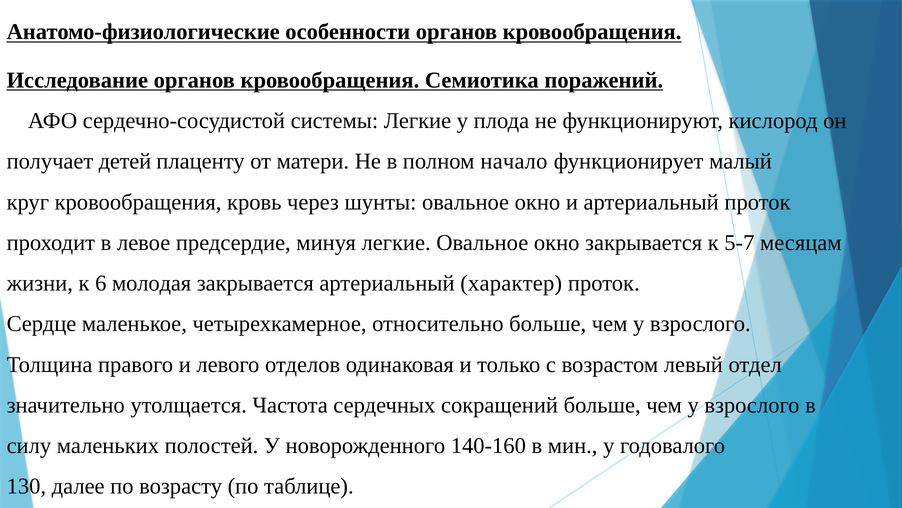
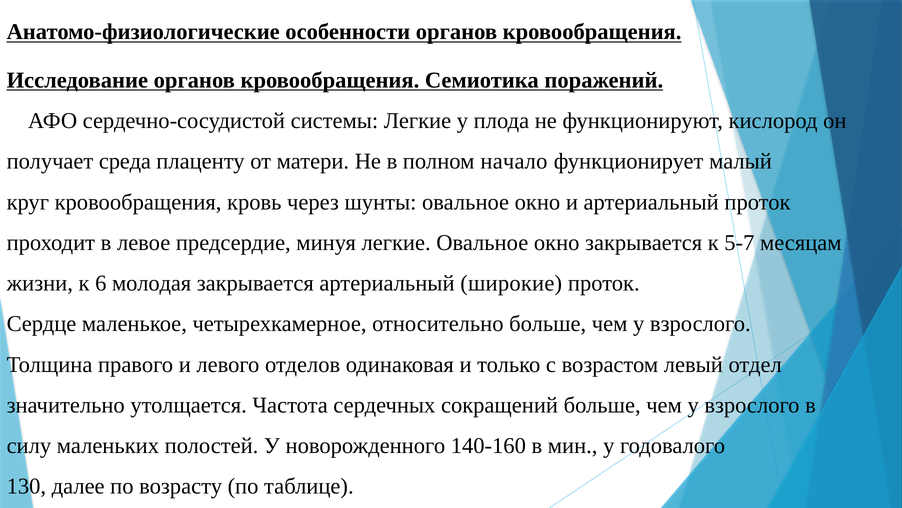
детей: детей -> среда (125, 161)
характер: характер -> широкие (511, 283)
